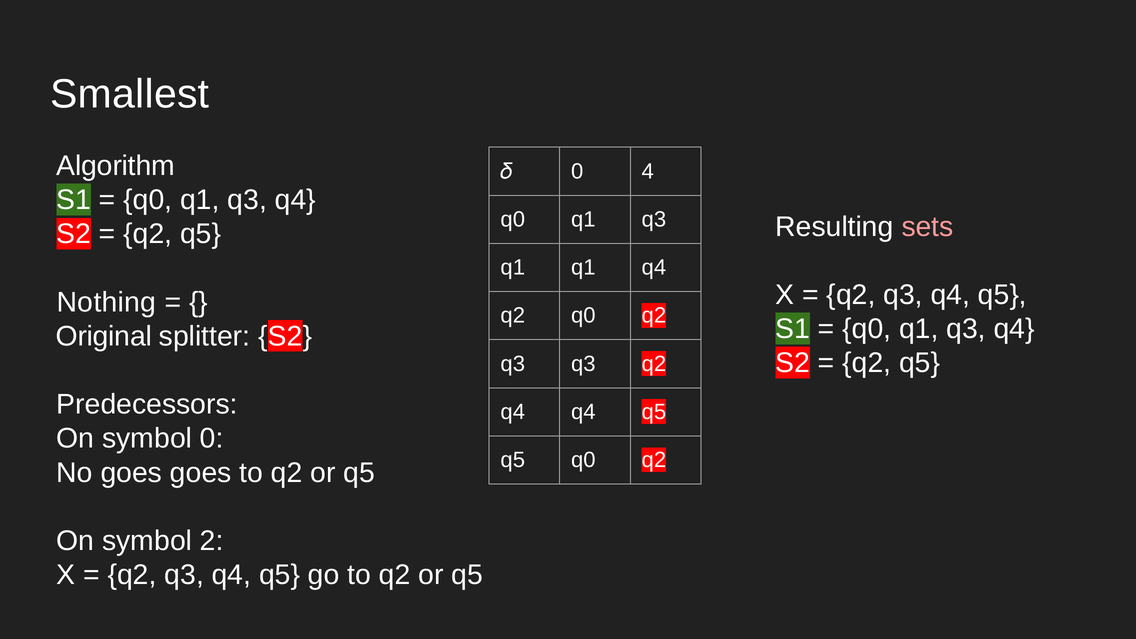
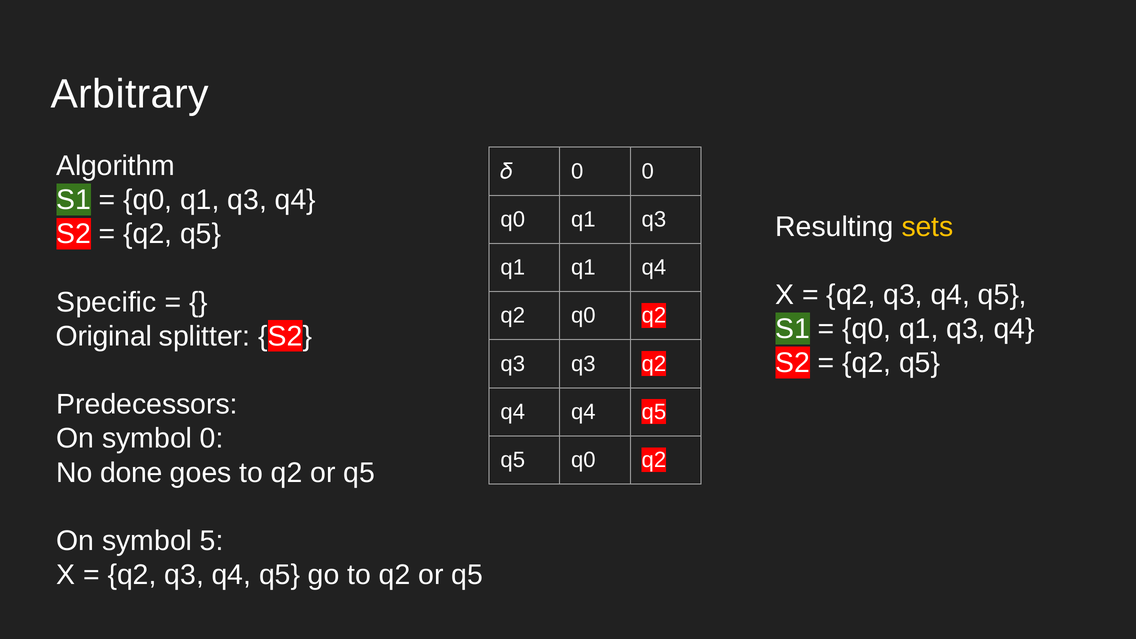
Smallest: Smallest -> Arbitrary (130, 94)
0 4: 4 -> 0 (648, 171)
sets colour: pink -> yellow (928, 227)
Nothing: Nothing -> Specific (107, 302)
No goes: goes -> done (131, 473)
2: 2 -> 5 (212, 541)
